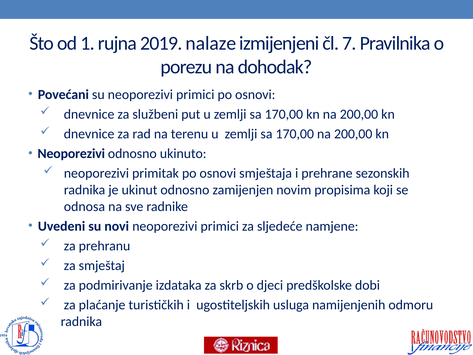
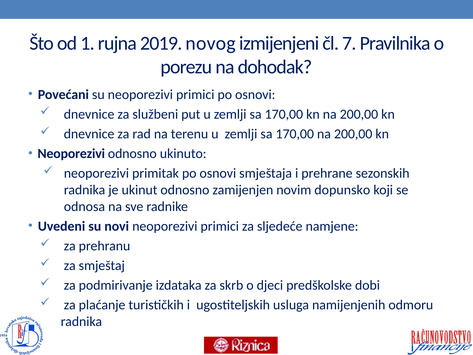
nalaze: nalaze -> novog (211, 43)
propisima: propisima -> dopunsko (342, 190)
